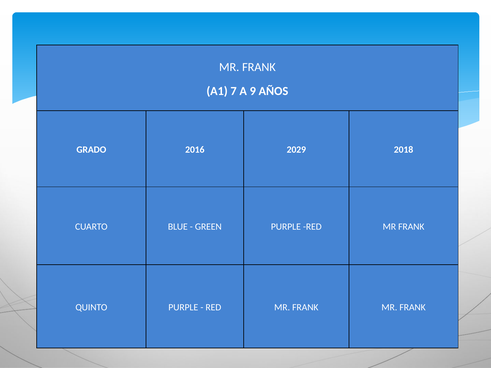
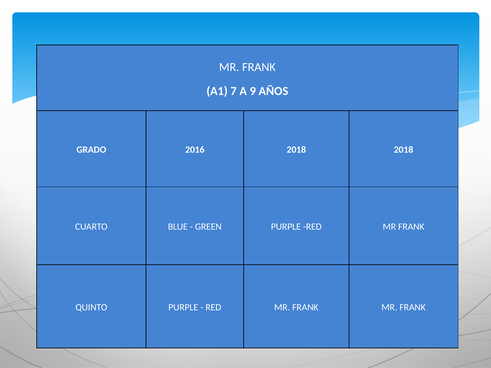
2016 2029: 2029 -> 2018 (296, 150)
